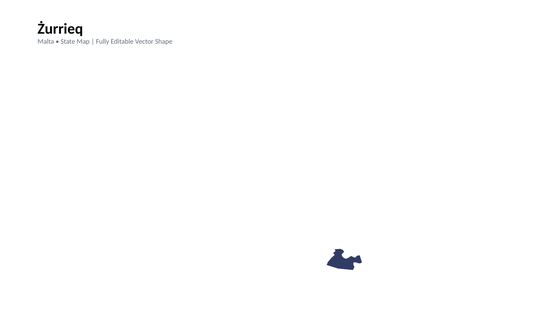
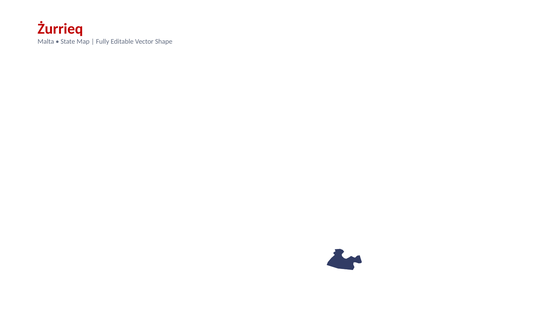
Żurrieq colour: black -> red (60, 29)
